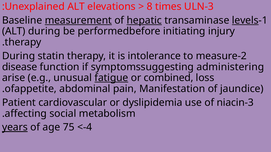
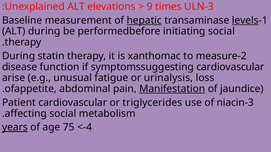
8: 8 -> 9 (150, 7)
measurement underline: present -> none (78, 20)
initiating injury: injury -> social (221, 31)
intolerance: intolerance -> xanthomac (154, 56)
symptomssuggesting administering: administering -> cardiovascular (230, 67)
fatigue underline: present -> none (111, 78)
combined: combined -> urinalysis (168, 78)
Manifestation underline: none -> present (172, 89)
dyslipidemia: dyslipidemia -> triglycerides (152, 103)
